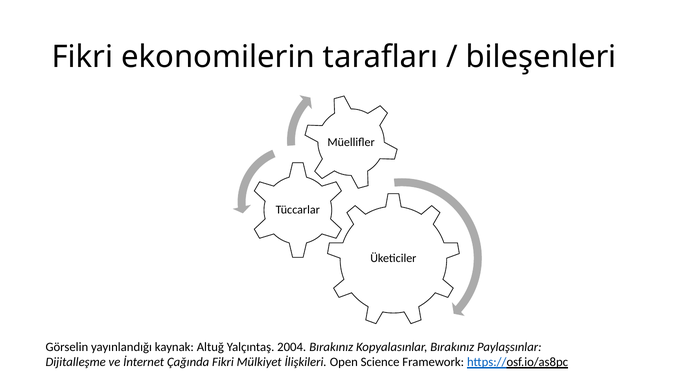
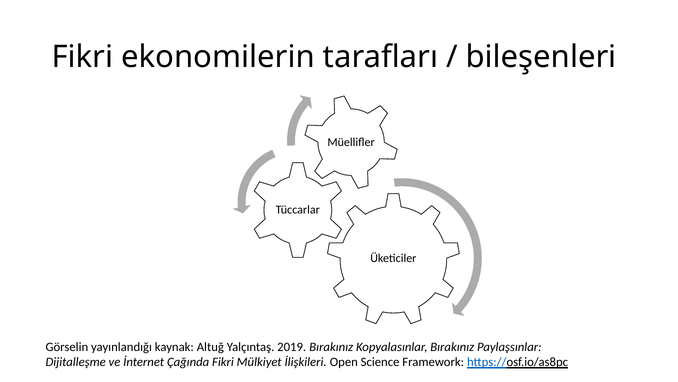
2004: 2004 -> 2019 (292, 346)
